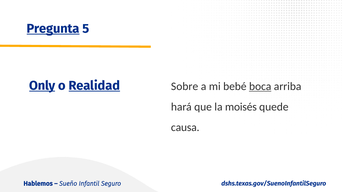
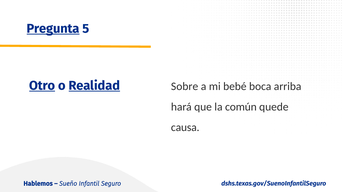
Only: Only -> Otro (42, 86)
boca underline: present -> none (260, 87)
moisés: moisés -> común (241, 107)
